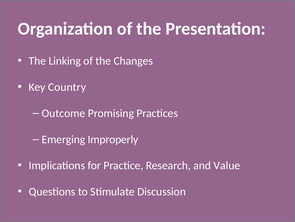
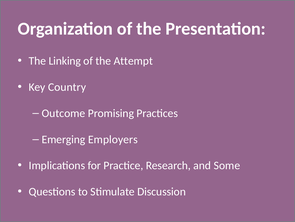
Changes: Changes -> Attempt (133, 61)
Improperly: Improperly -> Employers (113, 139)
Value: Value -> Some (227, 165)
